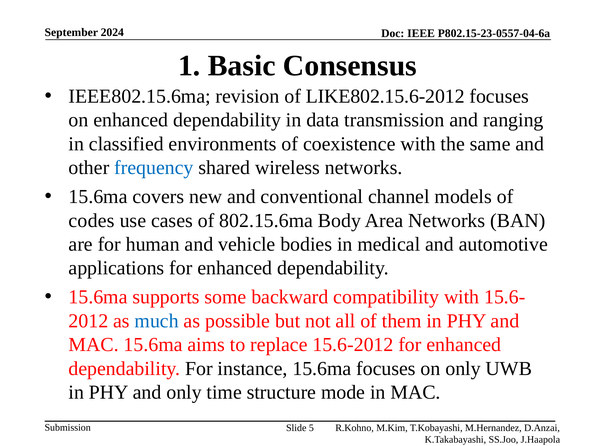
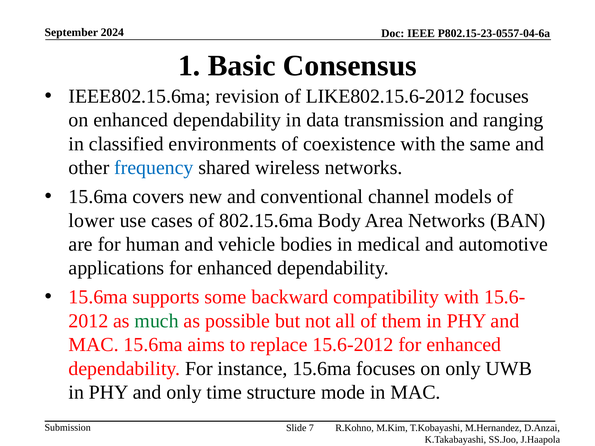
codes: codes -> lower (92, 221)
much colour: blue -> green (157, 321)
5: 5 -> 7 (311, 428)
